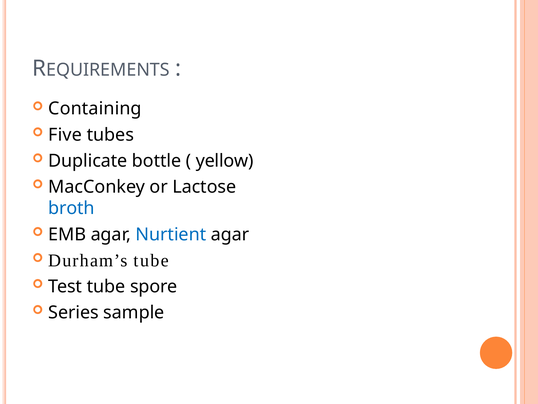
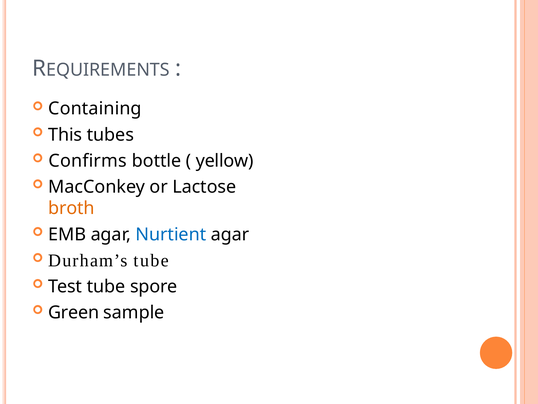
Five: Five -> This (65, 135)
Duplicate: Duplicate -> Confirms (88, 161)
broth colour: blue -> orange (71, 208)
Series: Series -> Green (74, 312)
